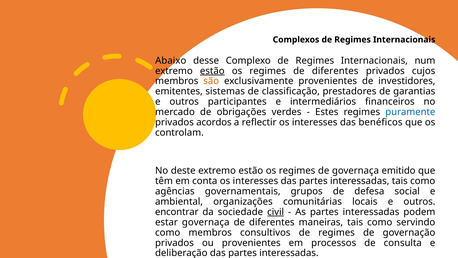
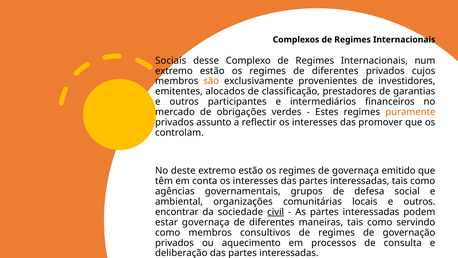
Abaixo: Abaixo -> Sociais (171, 60)
estão underline: present -> none (212, 71)
sistemas: sistemas -> alocados (225, 91)
puramente colour: blue -> orange (410, 112)
acordos: acordos -> assunto (214, 122)
benéficos: benéficos -> promover (381, 122)
ou provenientes: provenientes -> aquecimento (251, 242)
